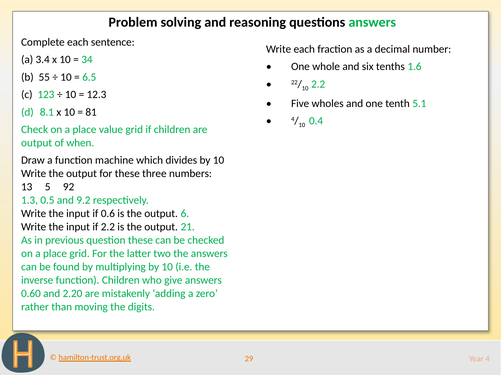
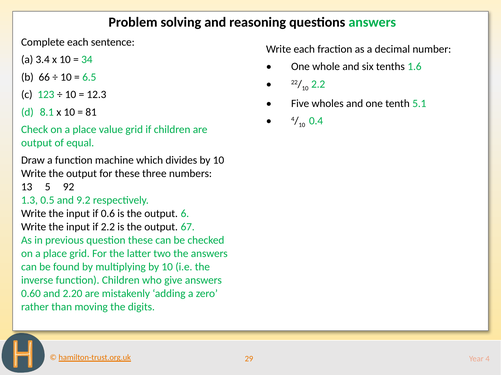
55: 55 -> 66 (44, 77)
when: when -> equal (80, 143)
21: 21 -> 67 (188, 227)
